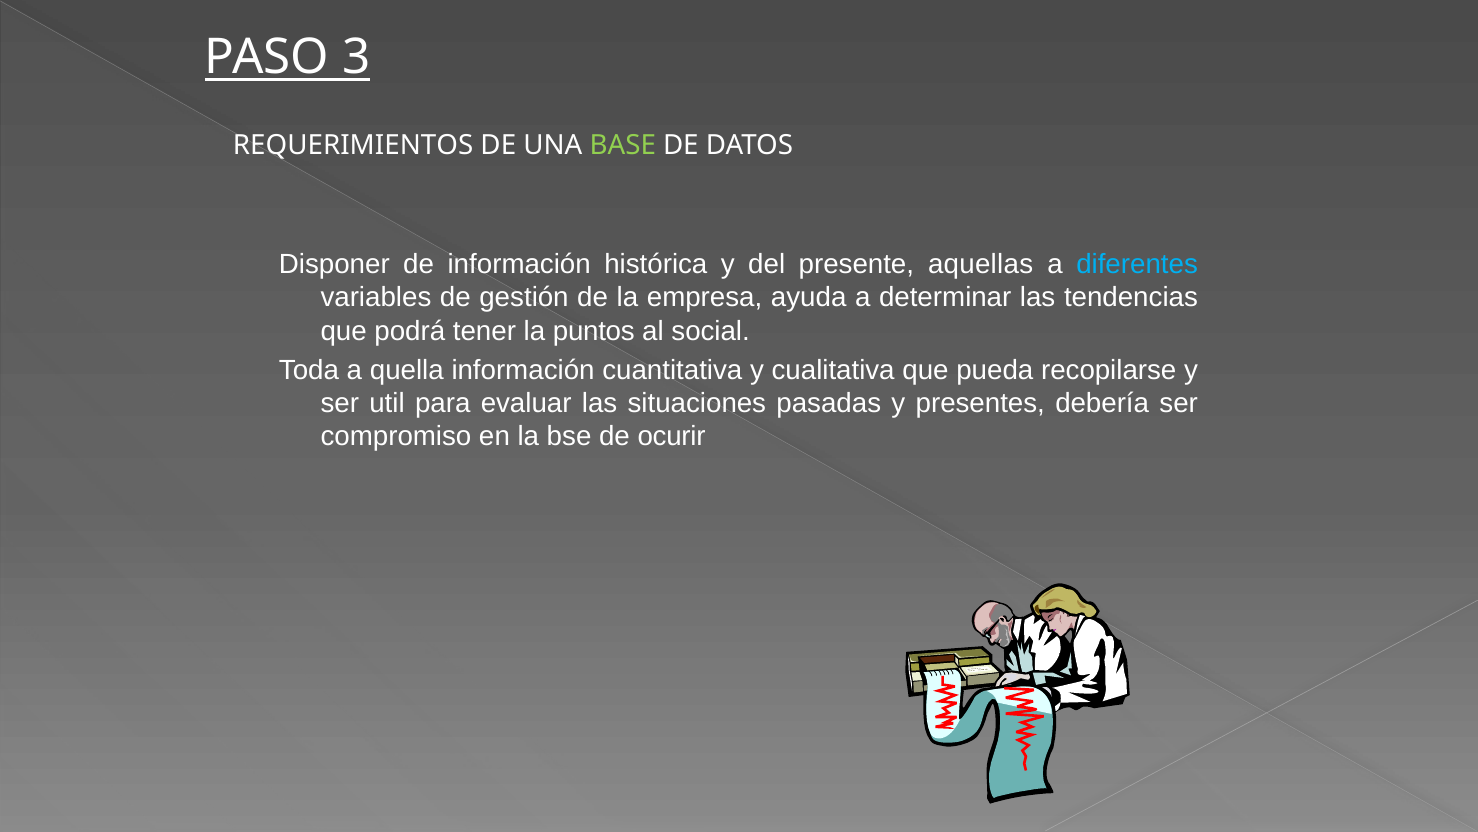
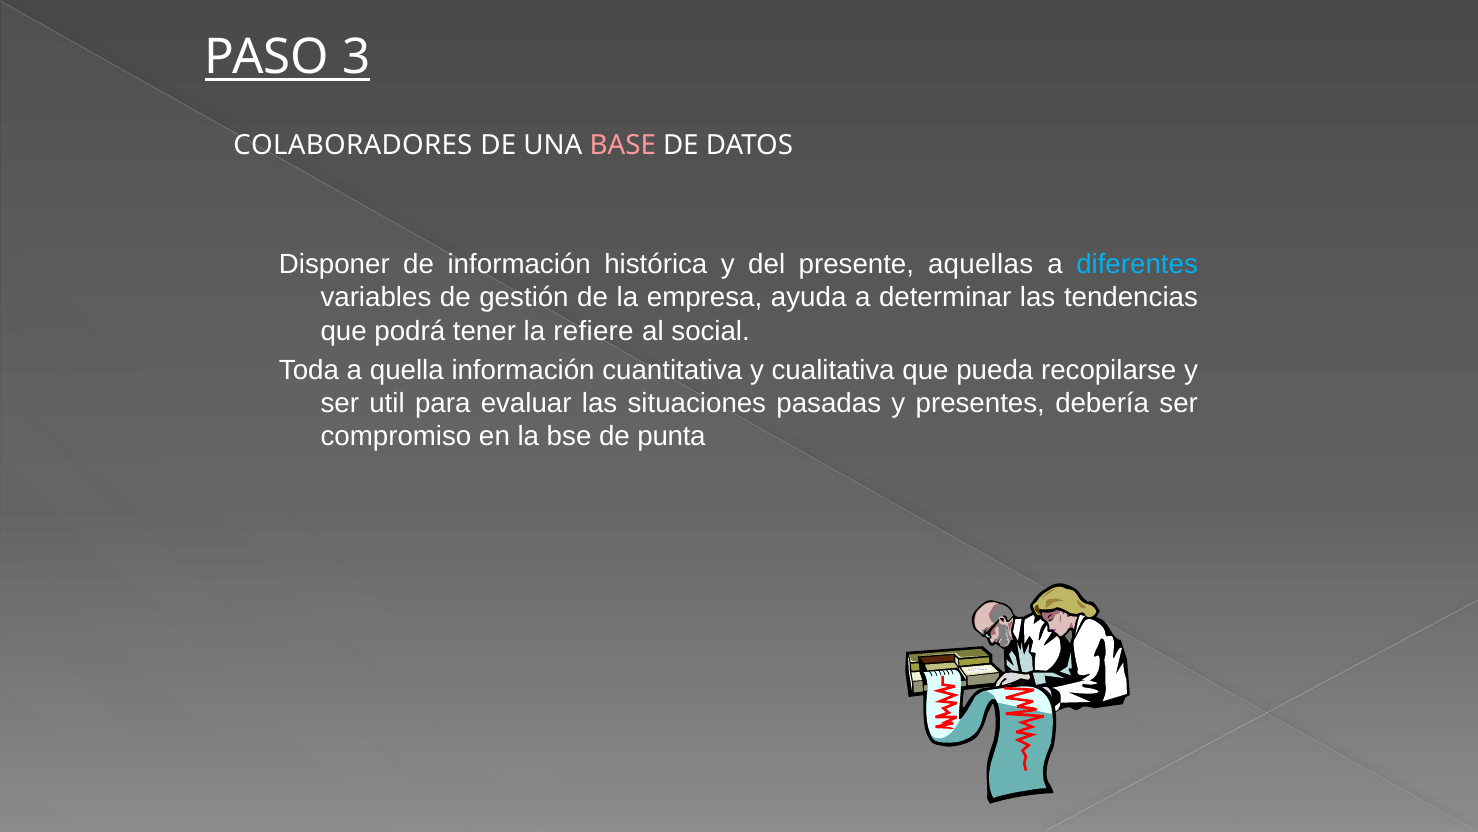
REQUERIMIENTOS: REQUERIMIENTOS -> COLABORADORES (353, 145)
BASE colour: light green -> pink (623, 145)
puntos: puntos -> refiere (594, 331)
ocurir: ocurir -> punta (672, 436)
